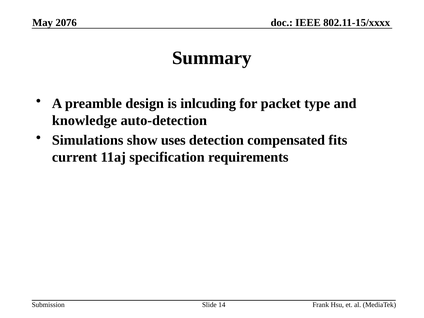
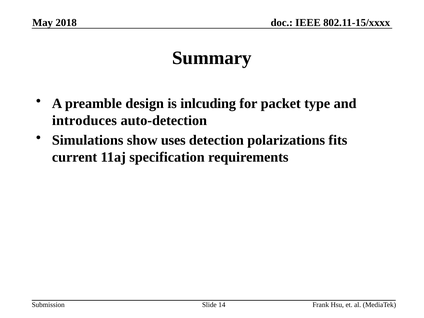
2076: 2076 -> 2018 (66, 23)
knowledge: knowledge -> introduces (84, 120)
compensated: compensated -> polarizations (286, 140)
